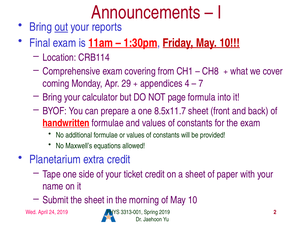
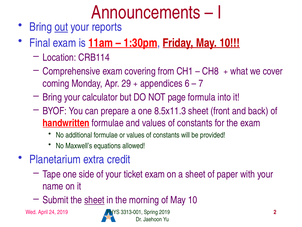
4: 4 -> 6 (187, 83)
8.5x11.7: 8.5x11.7 -> 8.5x11.3 (170, 111)
ticket credit: credit -> exam (155, 174)
sheet underline: none -> present (94, 200)
